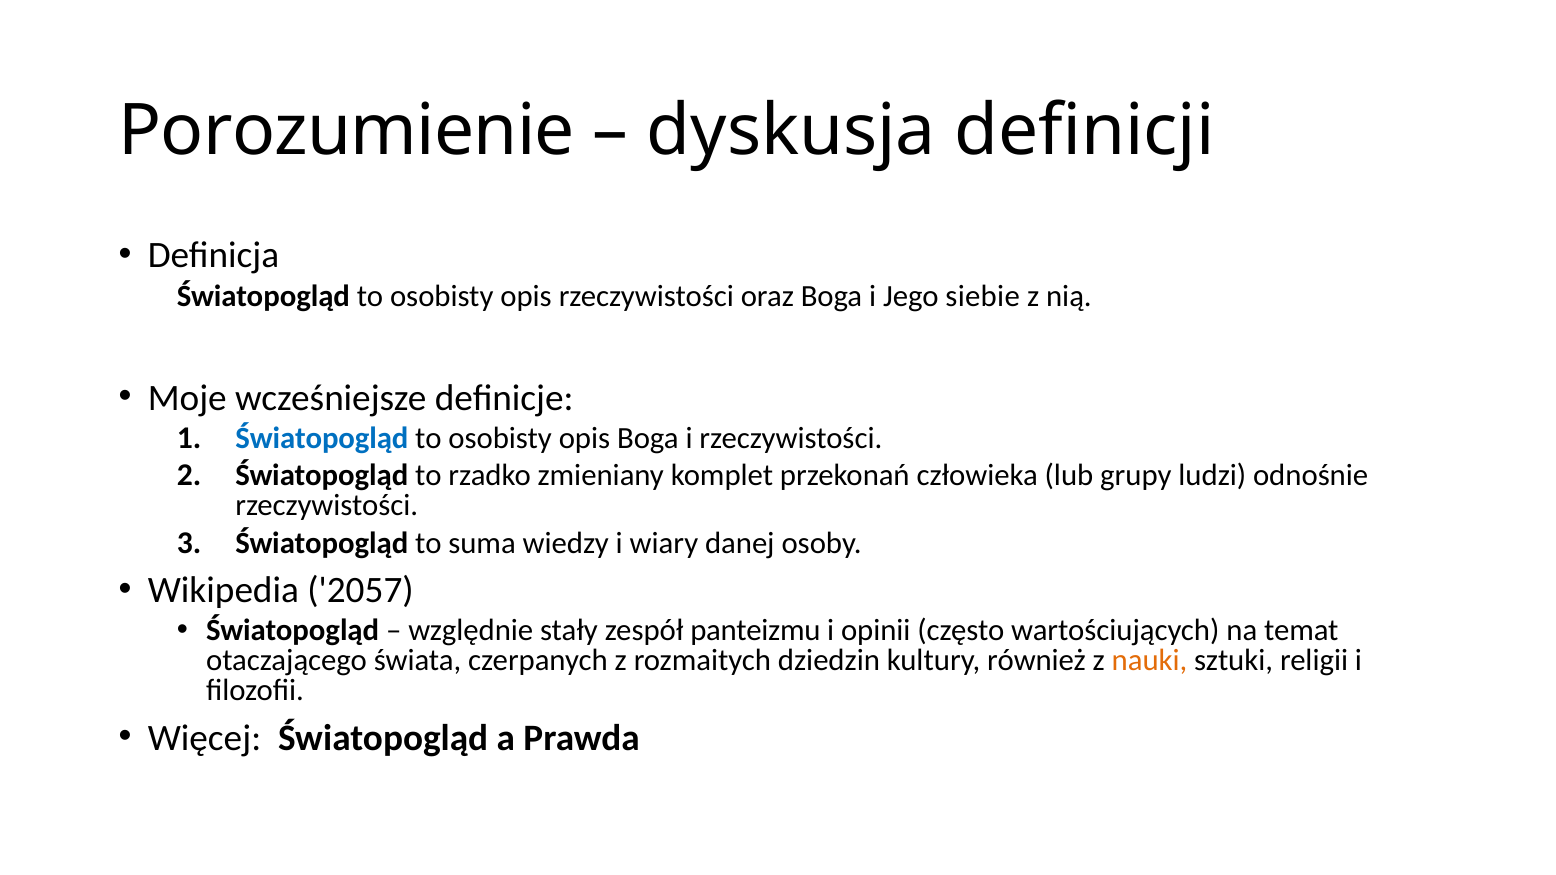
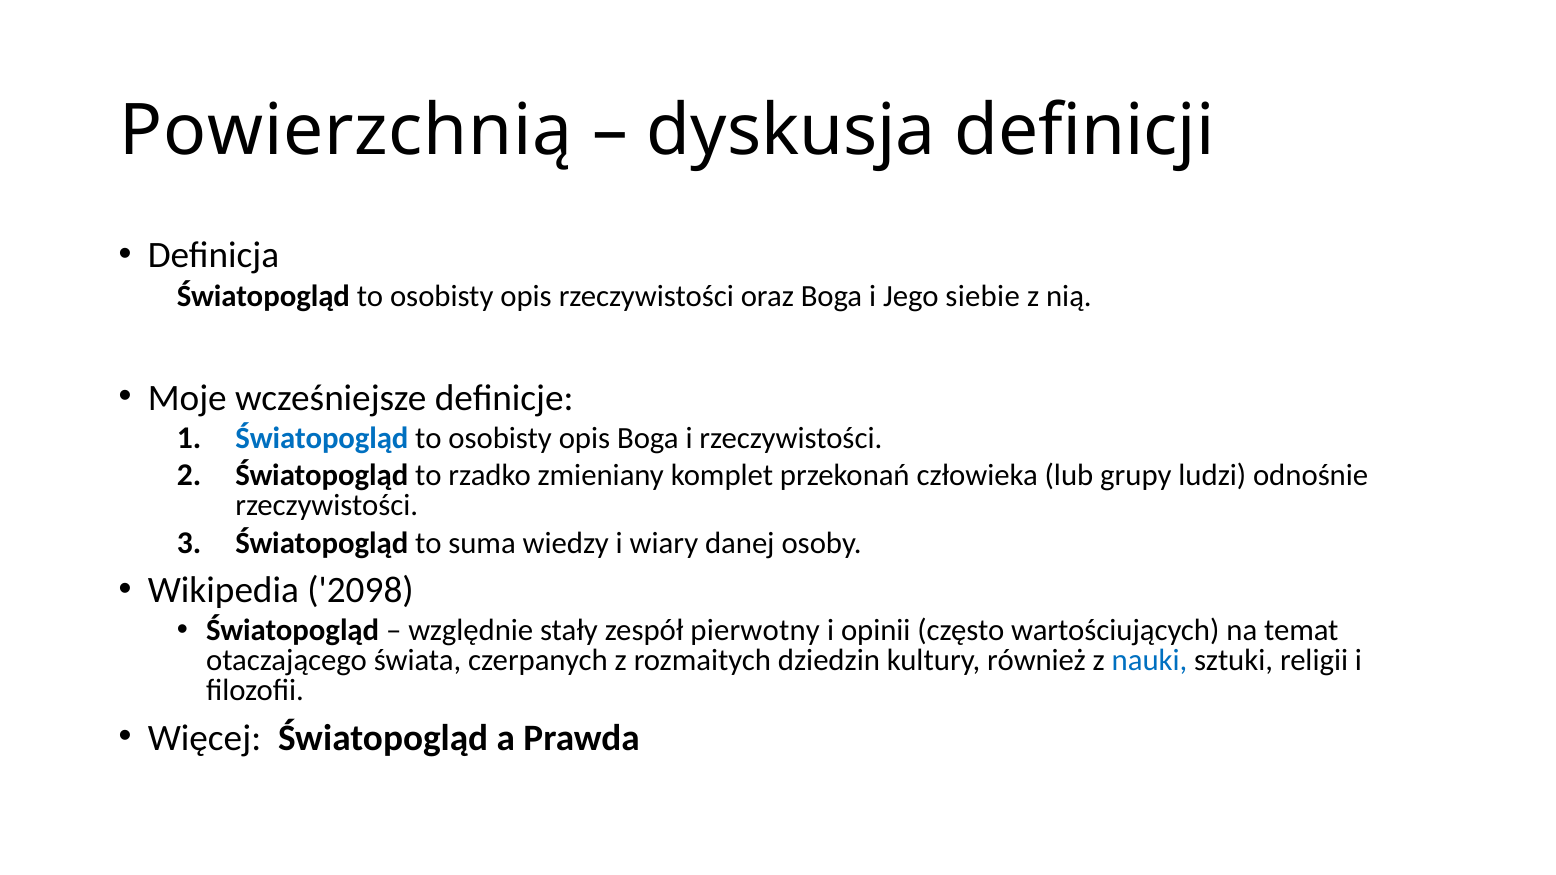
Porozumienie: Porozumienie -> Powierzchnią (346, 131)
2057: 2057 -> 2098 (360, 590)
panteizmu: panteizmu -> pierwotny (755, 631)
nauki colour: orange -> blue (1150, 661)
